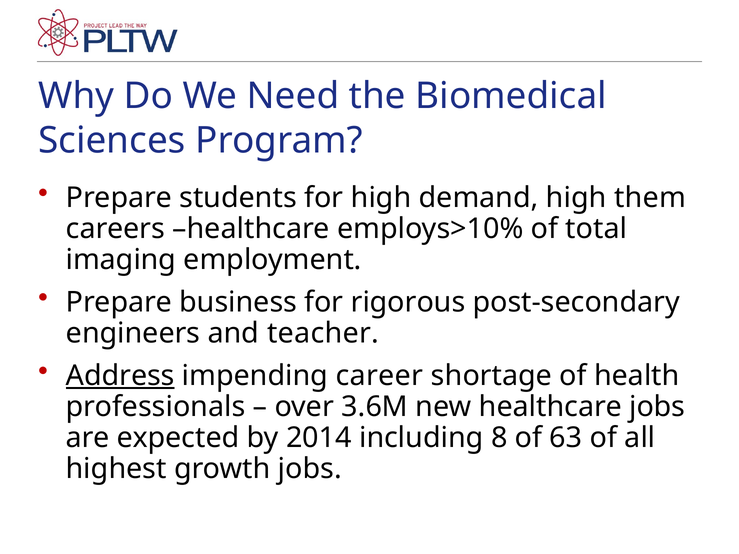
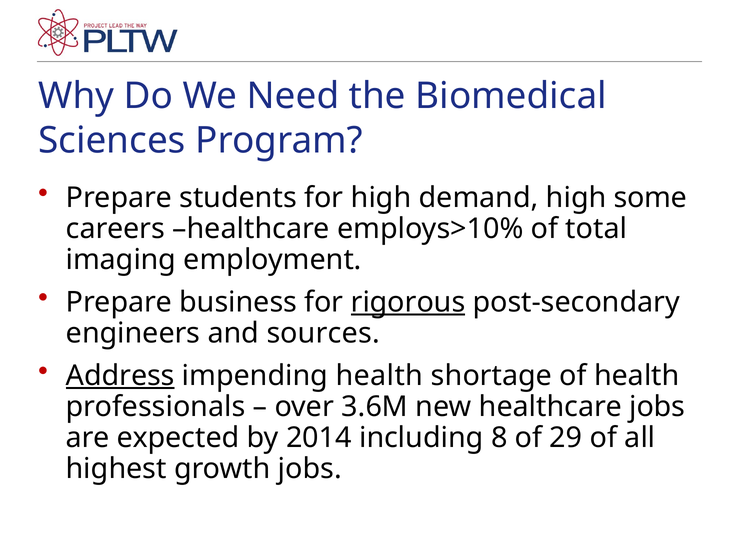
them: them -> some (650, 198)
rigorous underline: none -> present (408, 302)
teacher: teacher -> sources (323, 333)
impending career: career -> health (379, 376)
63: 63 -> 29 (566, 438)
